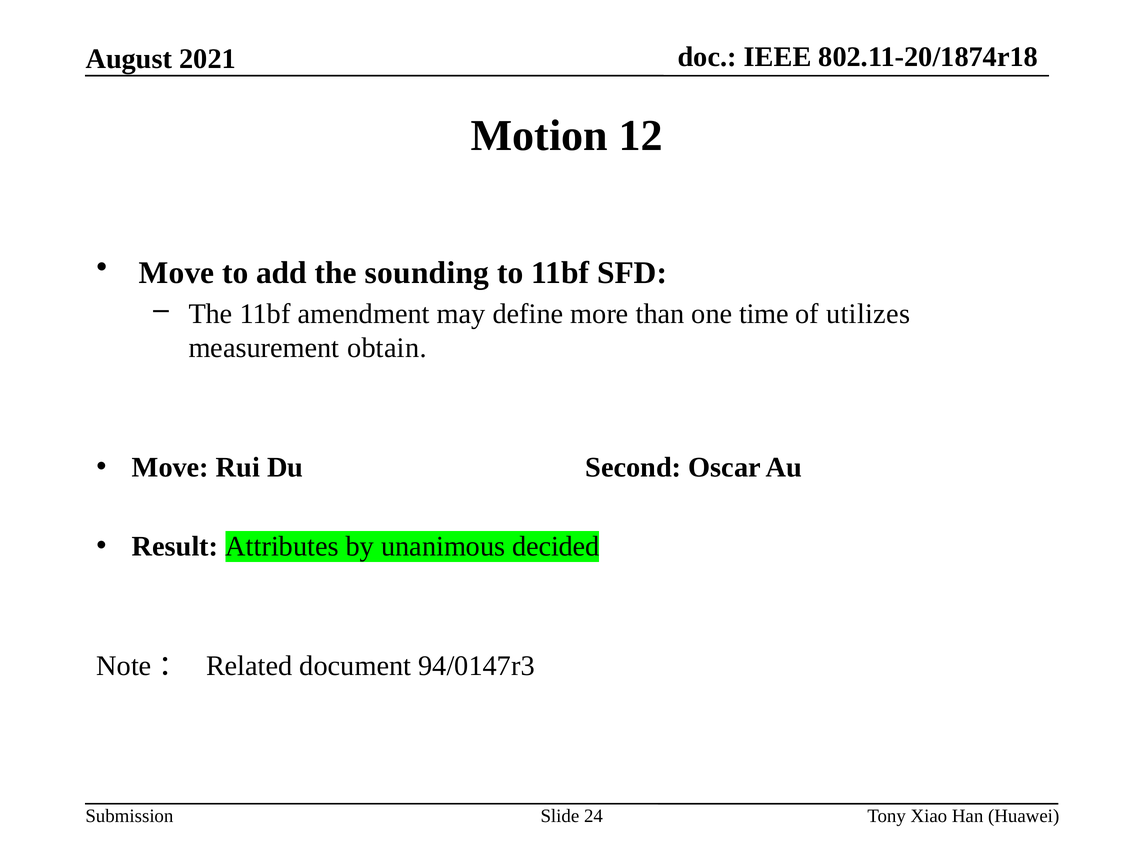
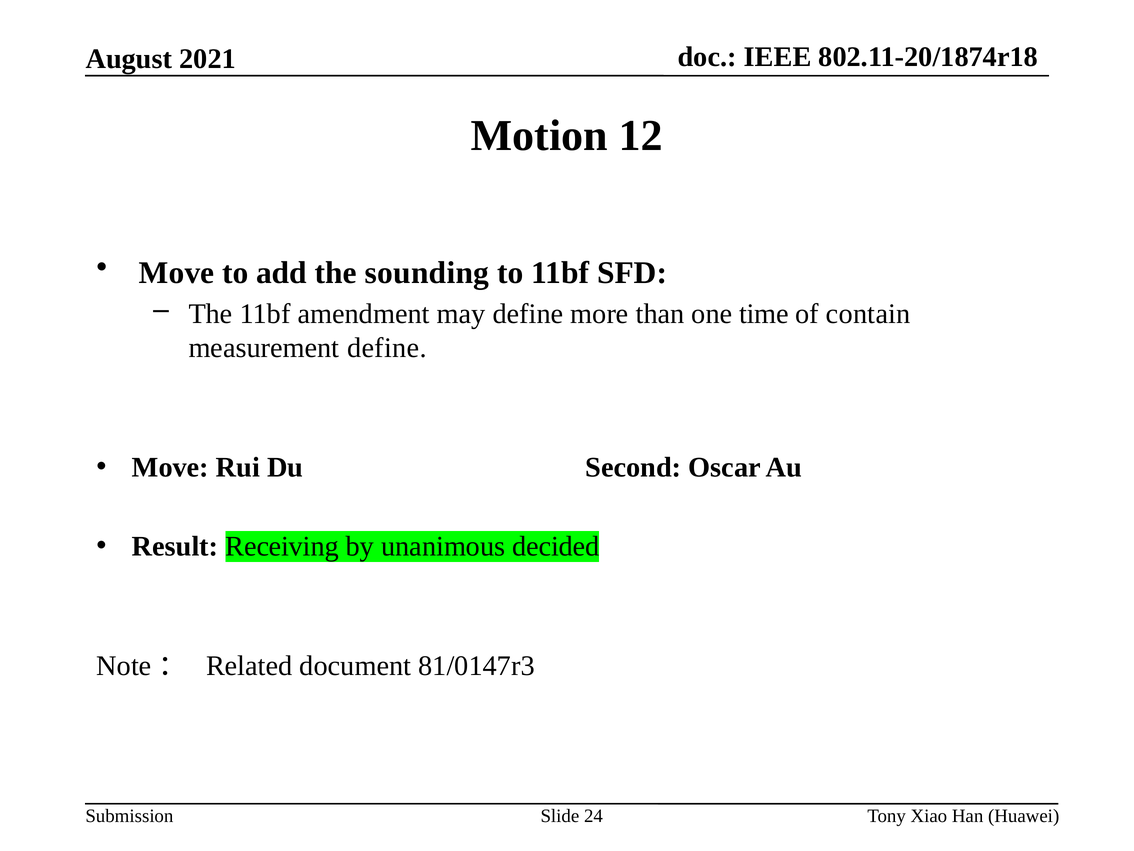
utilizes: utilizes -> contain (868, 314)
measurement obtain: obtain -> define (387, 348)
Attributes: Attributes -> Receiving (282, 546)
94/0147r3: 94/0147r3 -> 81/0147r3 (476, 665)
